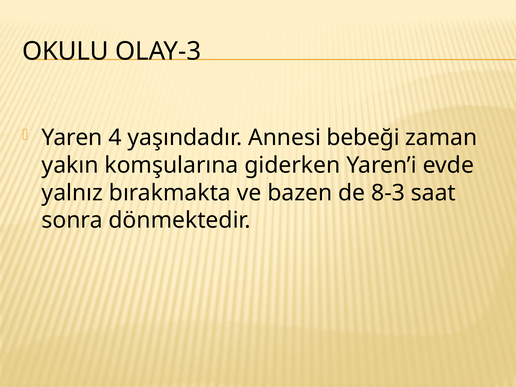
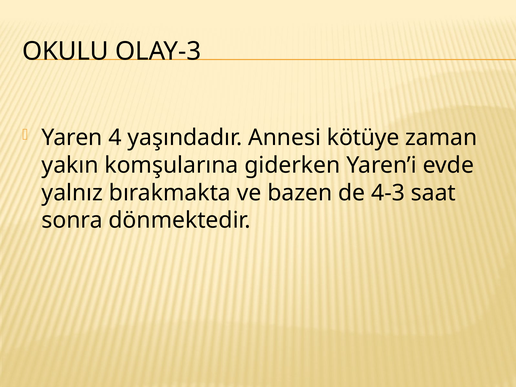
bebeği: bebeği -> kötüye (363, 138)
8-3: 8-3 -> 4-3 (388, 193)
